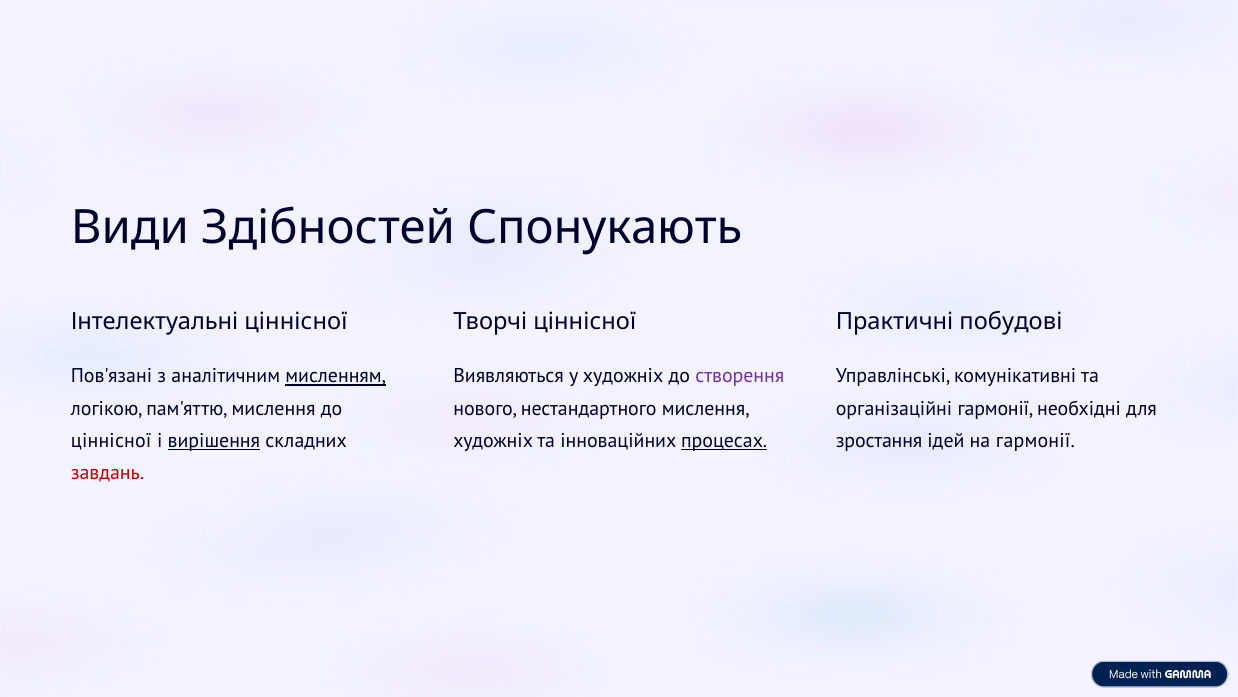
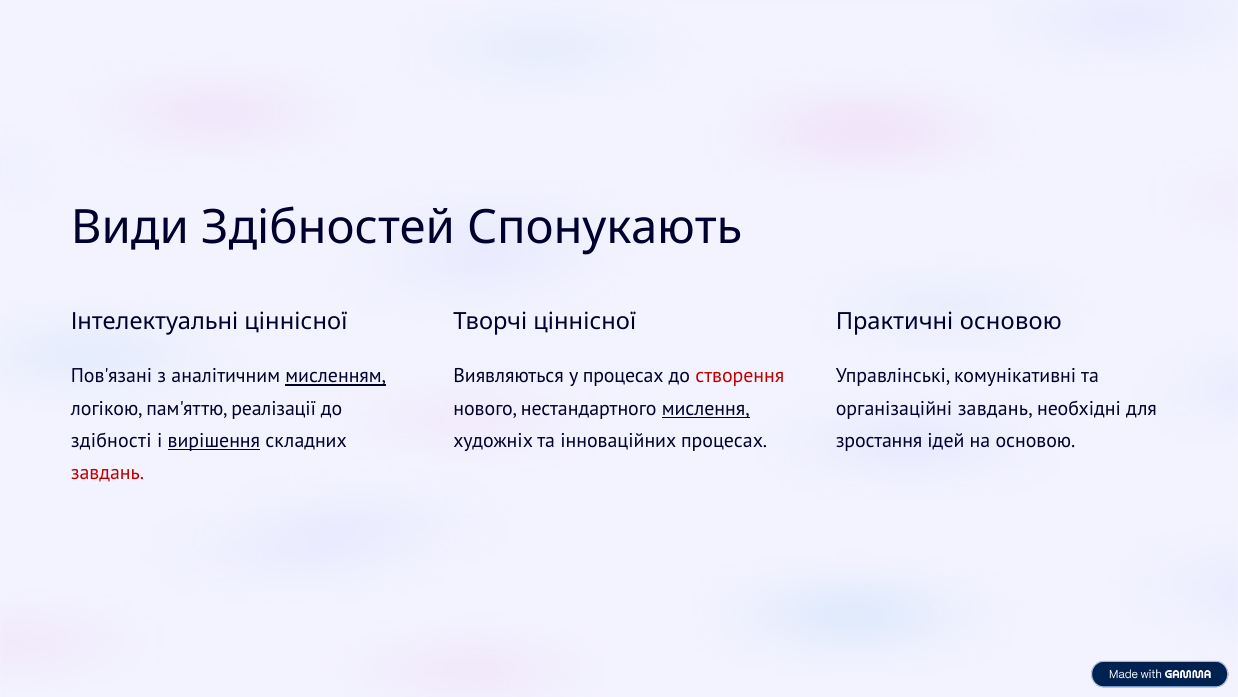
Практичні побудові: побудові -> основою (1011, 321)
у художніх: художніх -> процесах (623, 376)
створення colour: purple -> red (740, 376)
пам'яттю мислення: мислення -> реалізації (274, 408)
мислення underline: none -> present (706, 408)
організаційні гармонії: гармонії -> завдань (995, 408)
ціннісної: ціннісної -> здібності (111, 440)
процесах underline: present -> none (724, 440)
на гармонії: гармонії -> основою (1036, 440)
